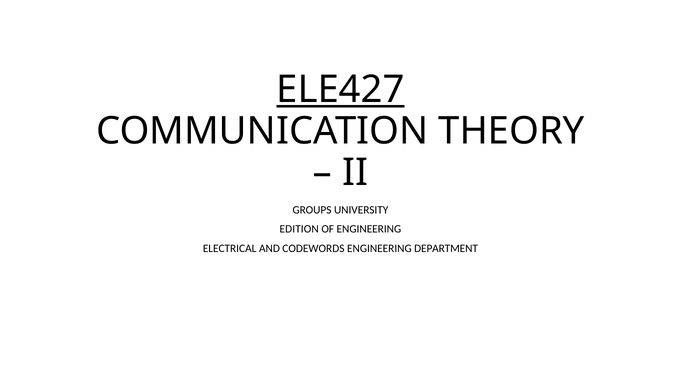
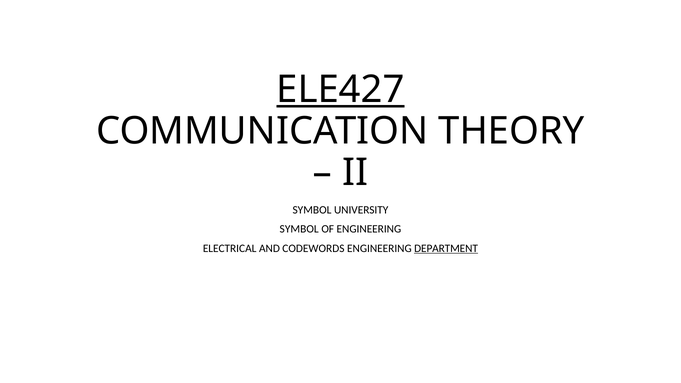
GROUPS: GROUPS -> SYMBOL (312, 210)
EDITION: EDITION -> SYMBOL (299, 229)
DEPARTMENT underline: none -> present (446, 248)
